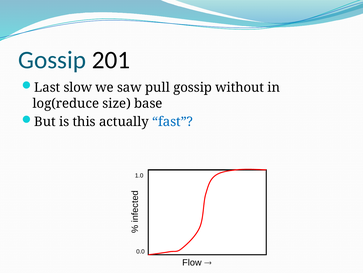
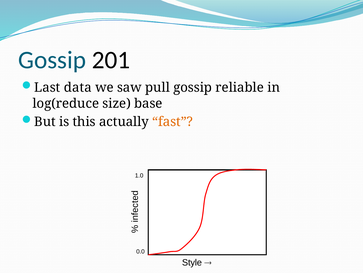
slow: slow -> data (78, 87)
without: without -> reliable (240, 87)
fast colour: blue -> orange (173, 121)
Flow: Flow -> Style (192, 262)
